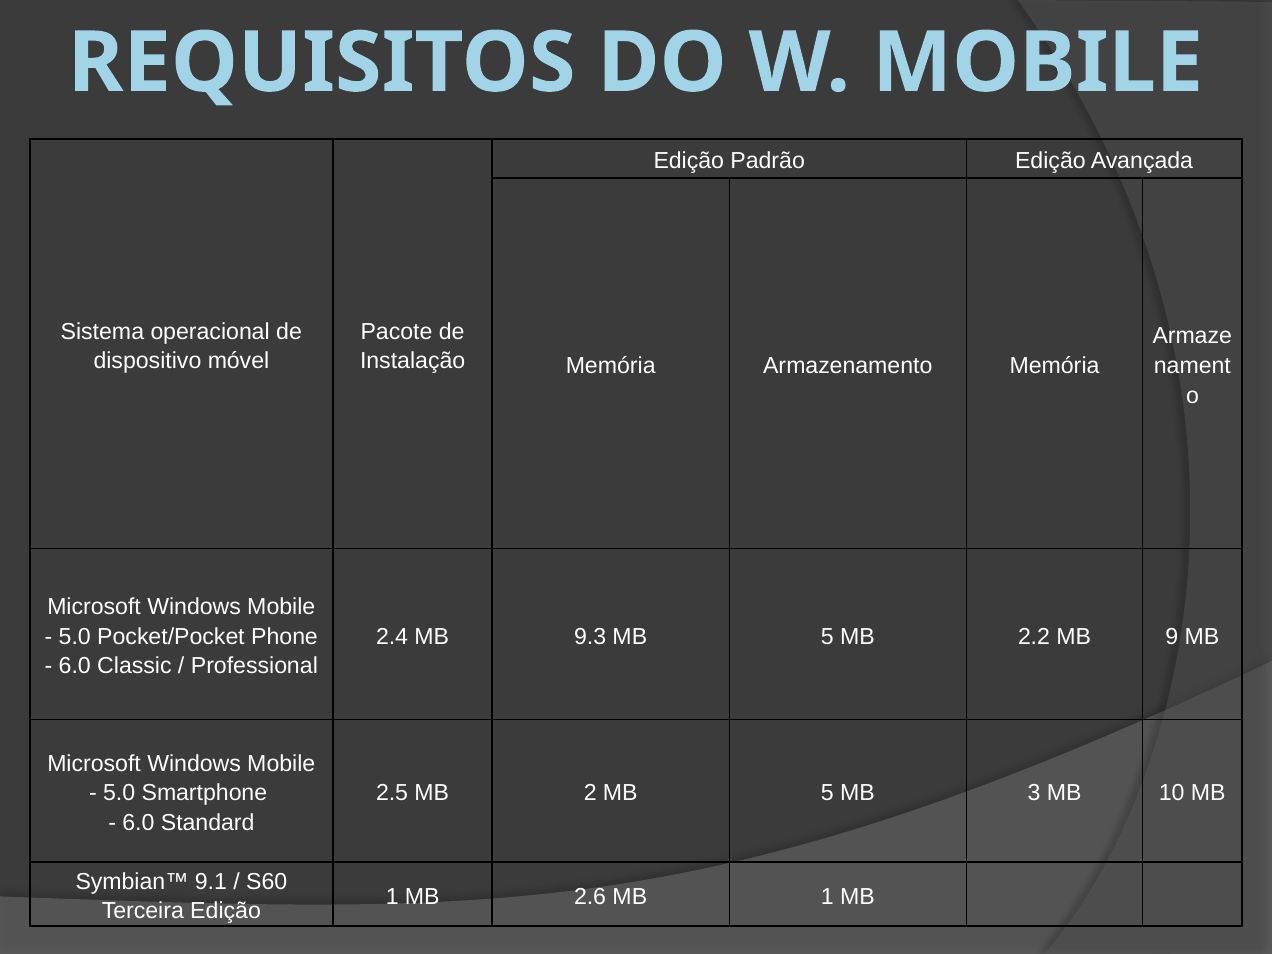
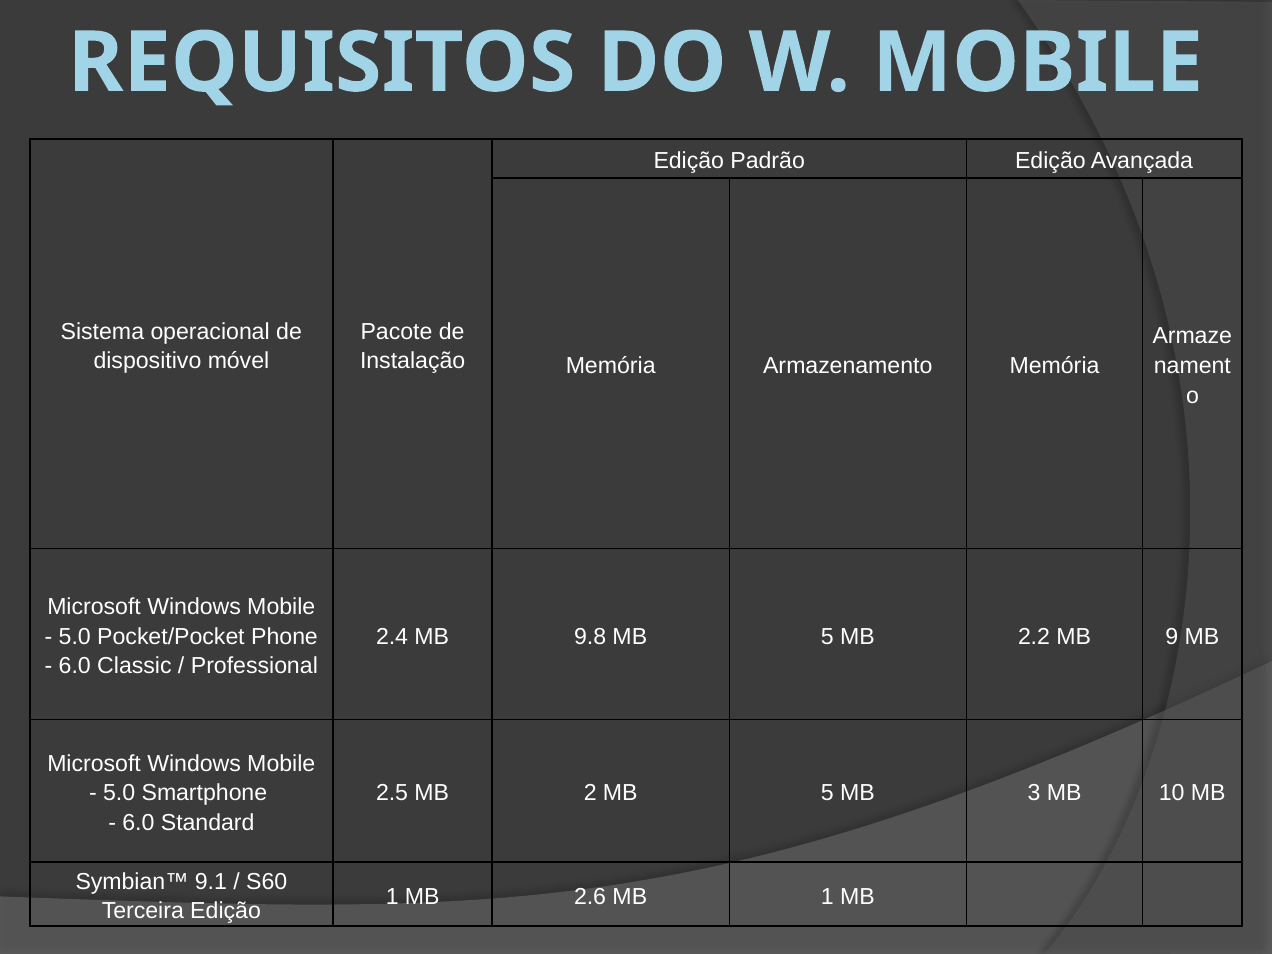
9.3: 9.3 -> 9.8 (590, 637)
